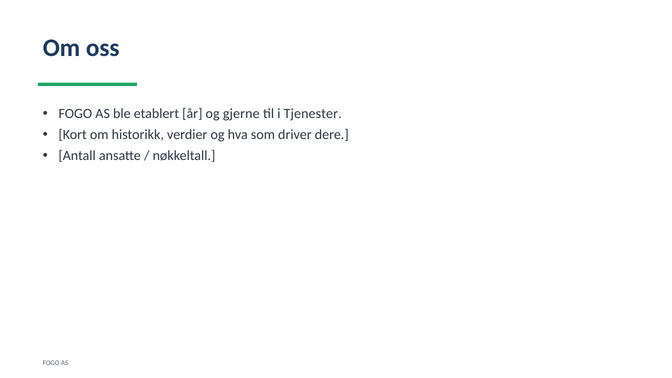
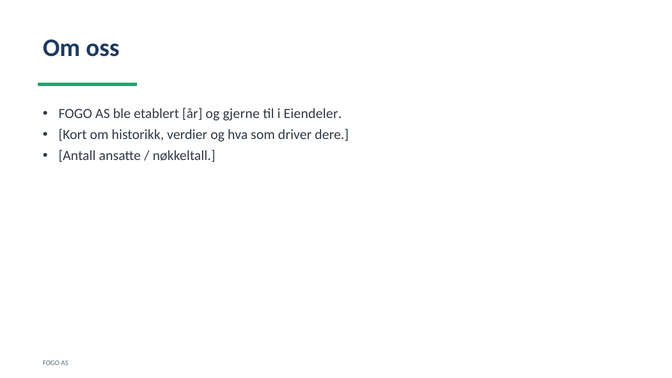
Tjenester: Tjenester -> Eiendeler (313, 114)
